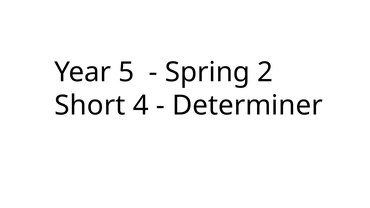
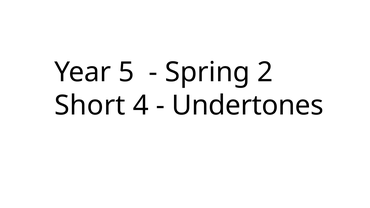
Determiner: Determiner -> Undertones (248, 105)
